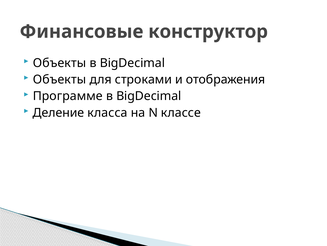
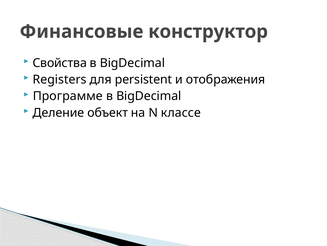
Объекты: Объекты -> Свойства (60, 63)
Объекты: Объекты -> Registers (60, 79)
строками: строками -> persistent (143, 79)
класса: класса -> объект (108, 112)
